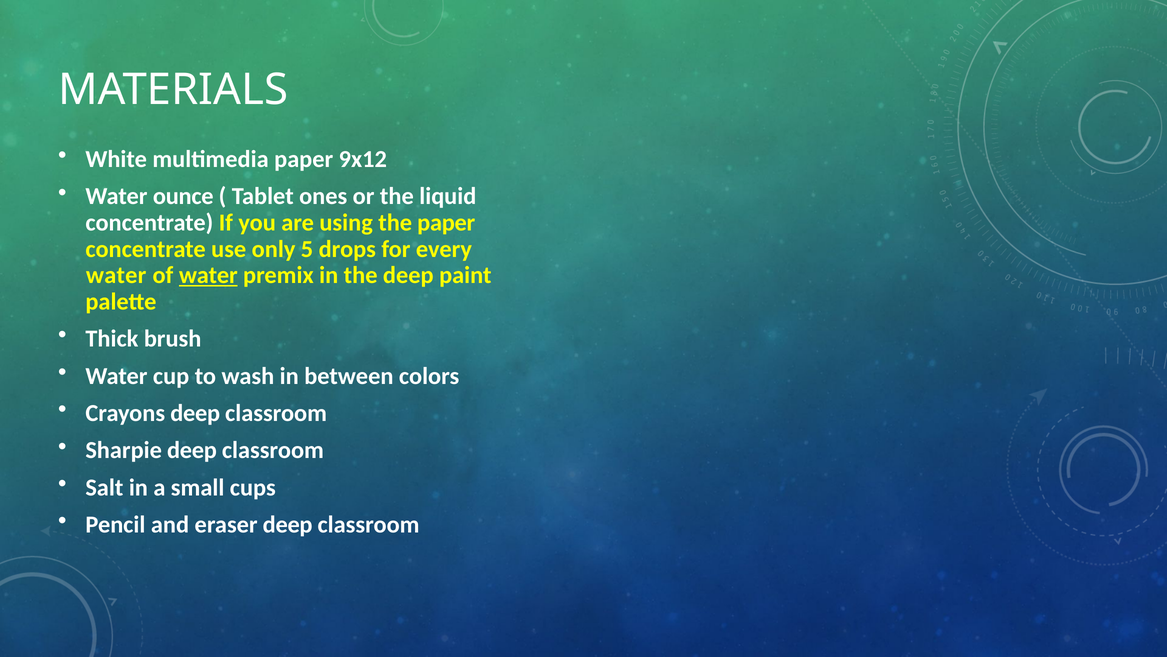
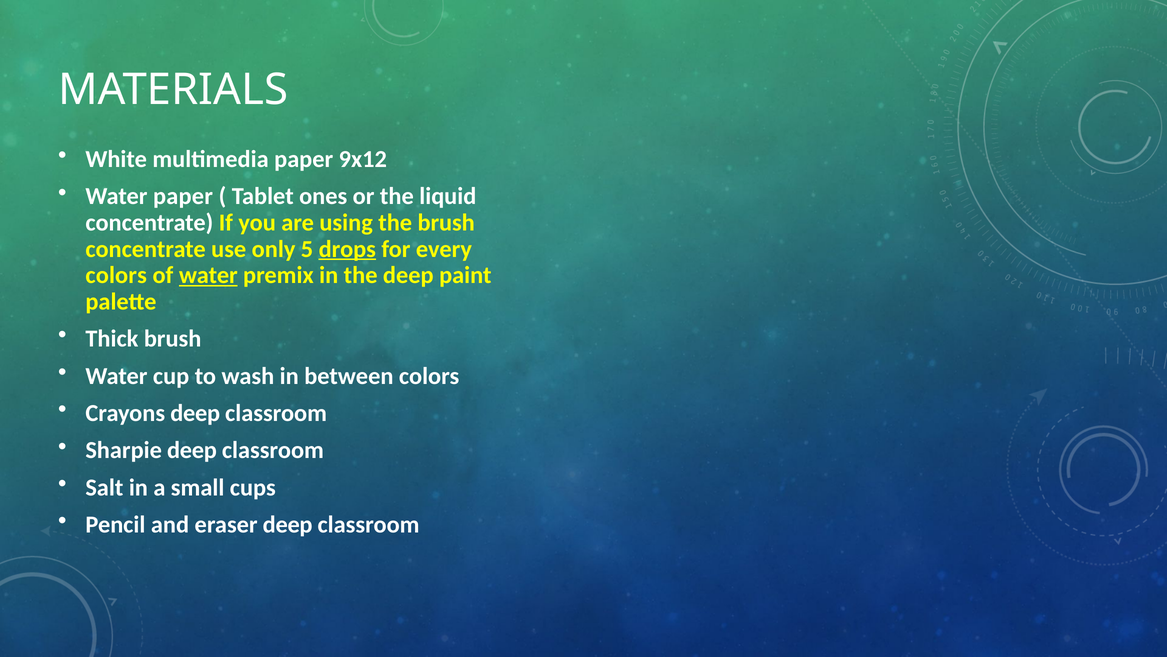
Water ounce: ounce -> paper (183, 196)
the paper: paper -> brush (446, 223)
drops underline: none -> present (347, 249)
water: water -> colors (116, 275)
